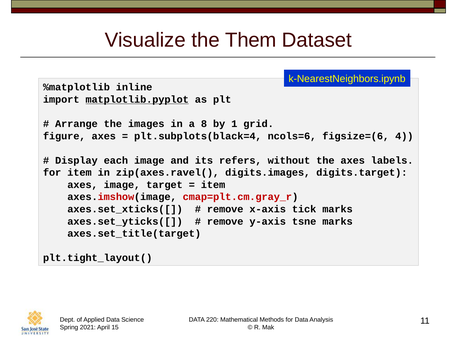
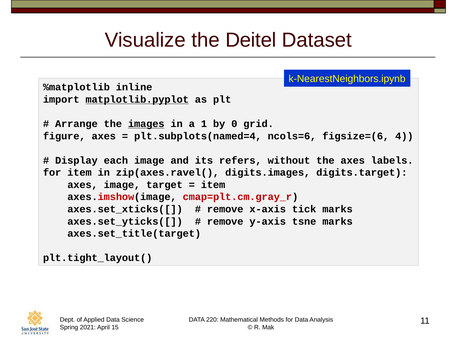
Them: Them -> Deitel (251, 40)
images underline: none -> present (146, 124)
8: 8 -> 1 (204, 124)
1: 1 -> 0 (234, 124)
plt.subplots(black=4: plt.subplots(black=4 -> plt.subplots(named=4 (198, 136)
